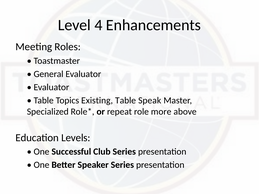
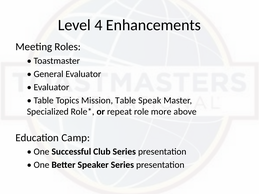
Existing: Existing -> Mission (97, 101)
Levels: Levels -> Camp (76, 138)
